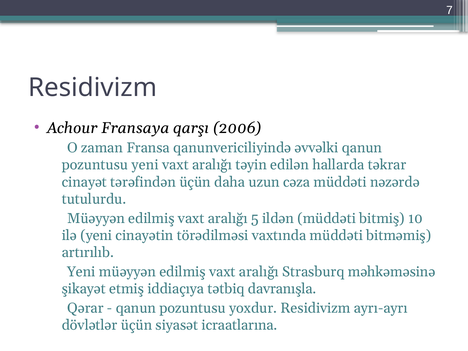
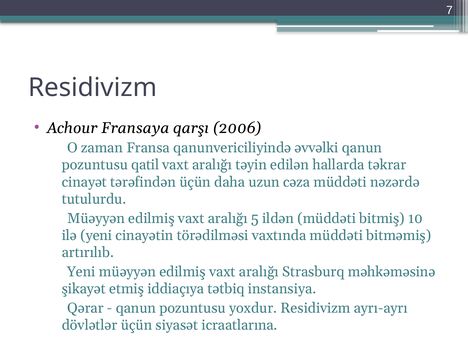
pozuntusu yeni: yeni -> qatil (145, 165)
davranışla: davranışla -> instansiya (282, 289)
